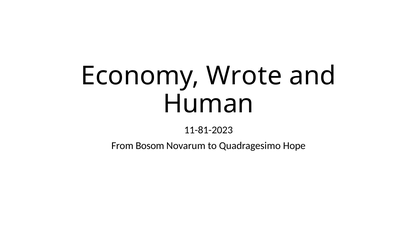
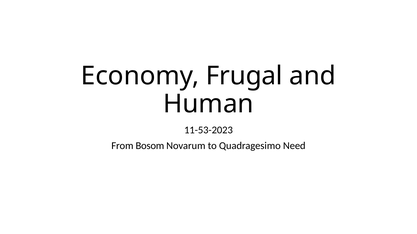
Wrote: Wrote -> Frugal (244, 76)
11-81-2023: 11-81-2023 -> 11-53-2023 (208, 130)
Hope: Hope -> Need (294, 146)
